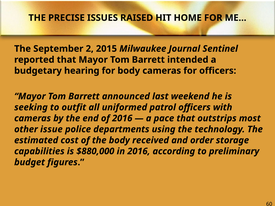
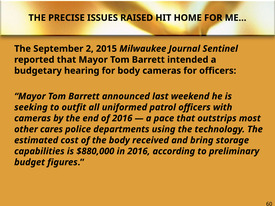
issue: issue -> cares (52, 129)
order: order -> bring (202, 140)
